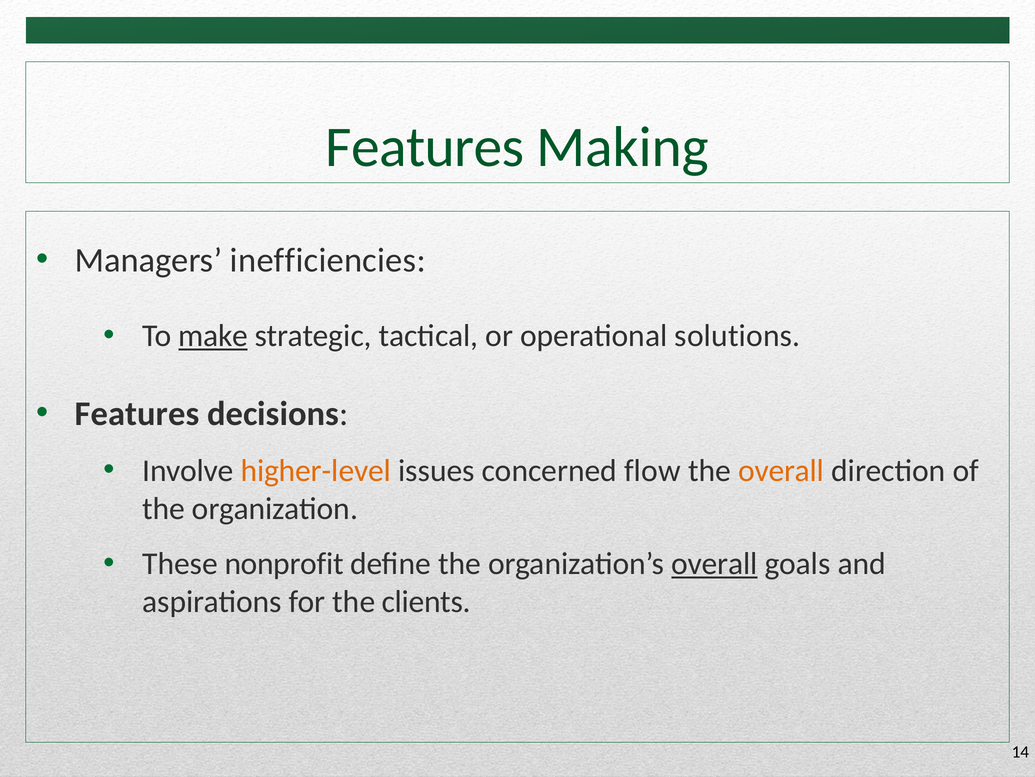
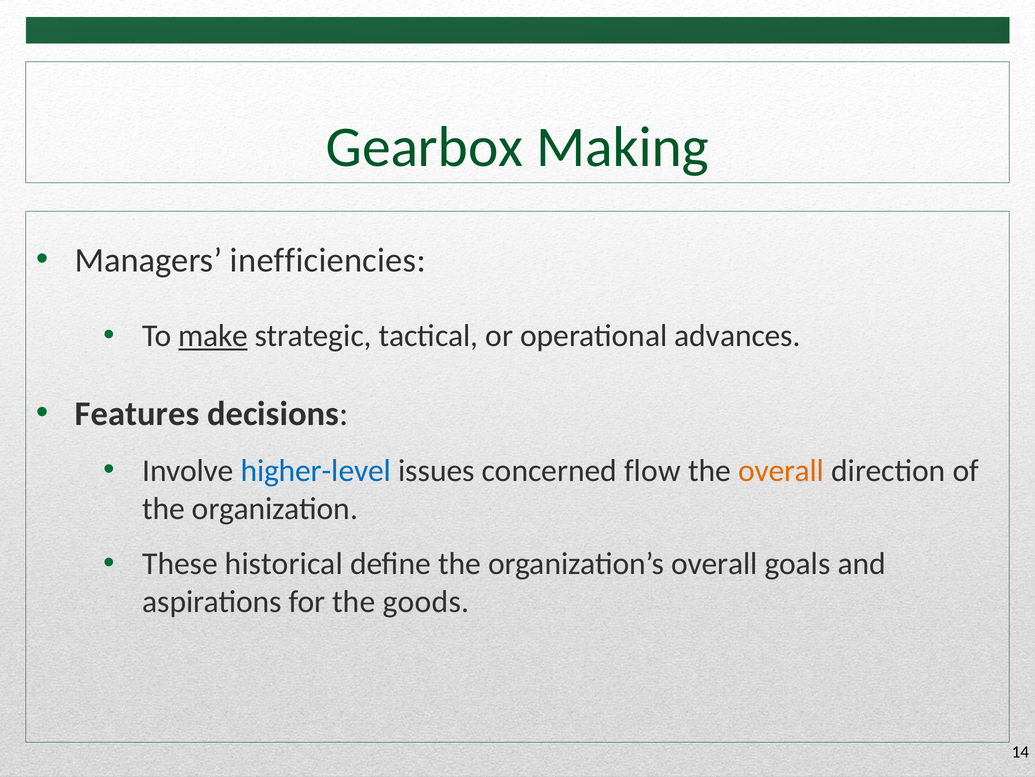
Features: Features -> Gearbox (425, 147)
solutions: solutions -> advances (738, 336)
higher-level colour: orange -> blue (316, 470)
nonprofit: nonprofit -> historical (284, 563)
overall underline: present -> none (714, 563)
clients: clients -> goods (426, 601)
